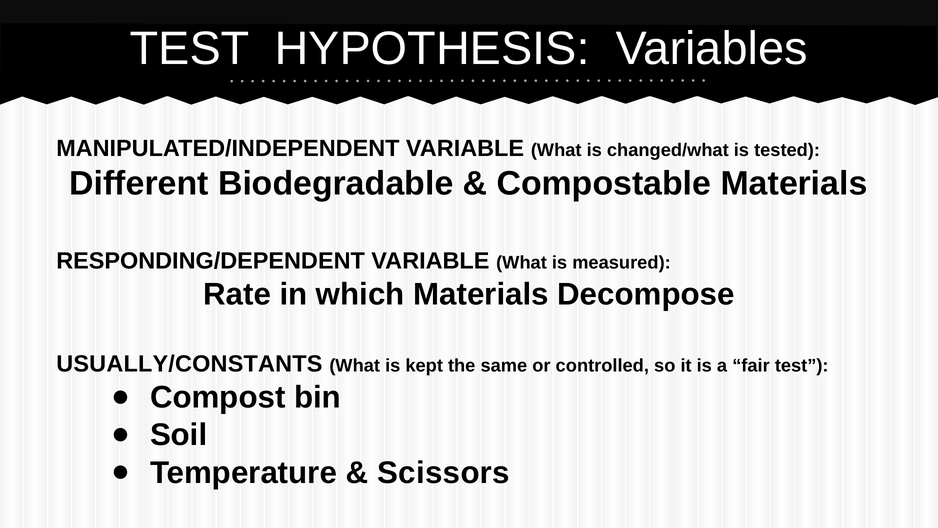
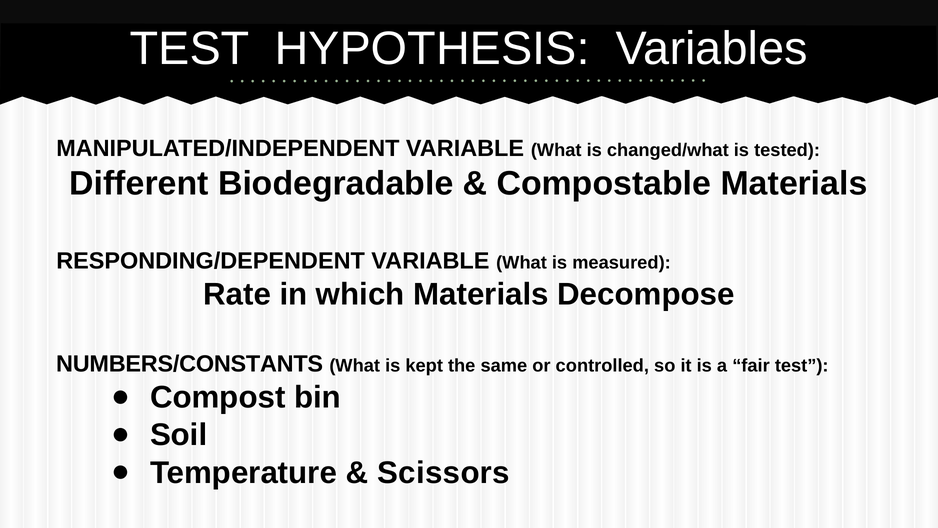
USUALLY/CONSTANTS: USUALLY/CONSTANTS -> NUMBERS/CONSTANTS (190, 364)
